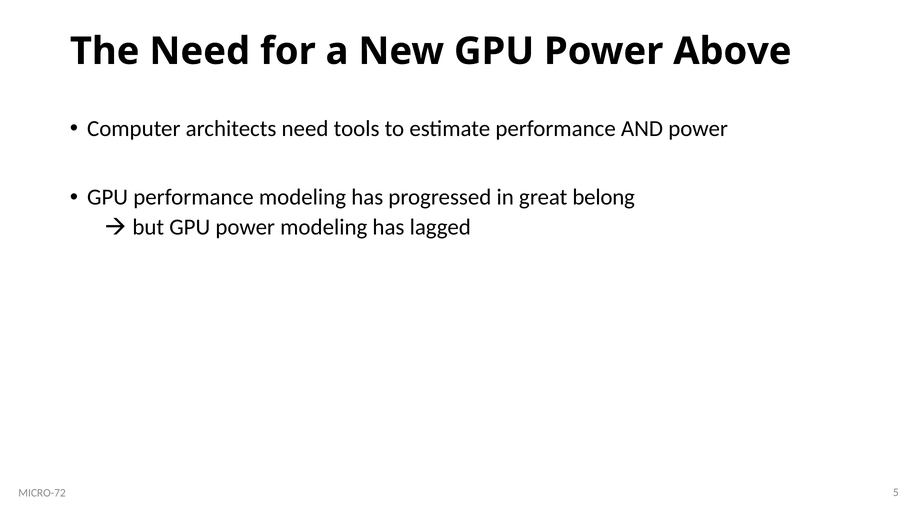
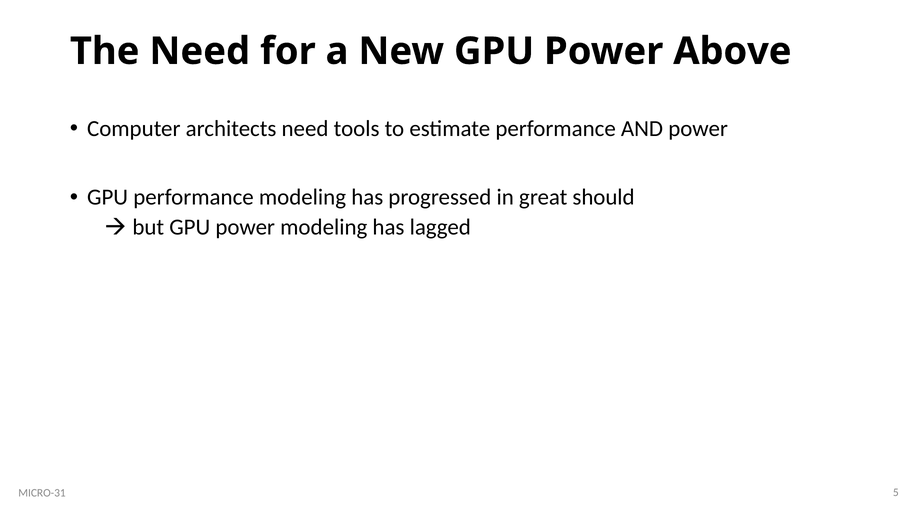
belong: belong -> should (604, 197)
MICRO-72: MICRO-72 -> MICRO-31 (42, 493)
